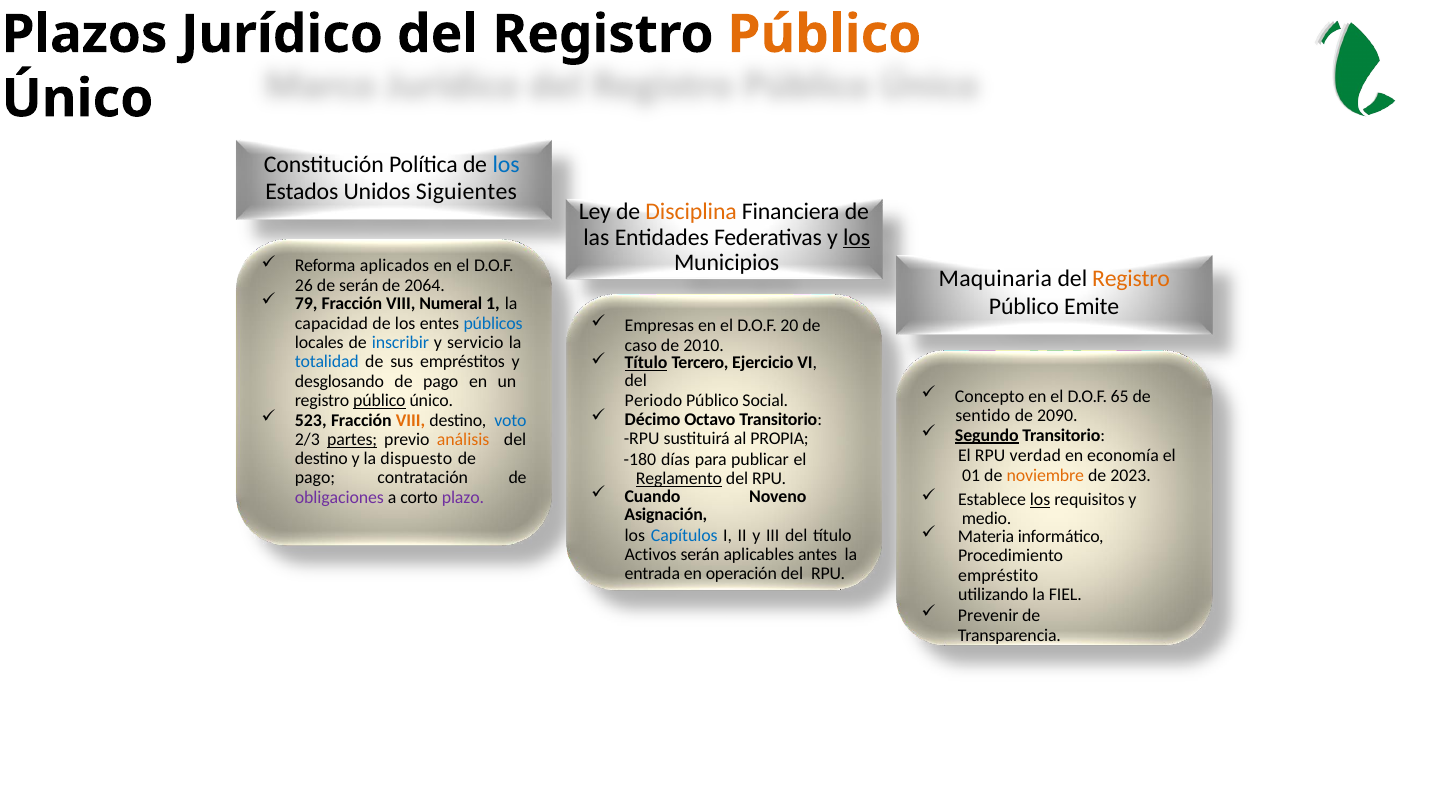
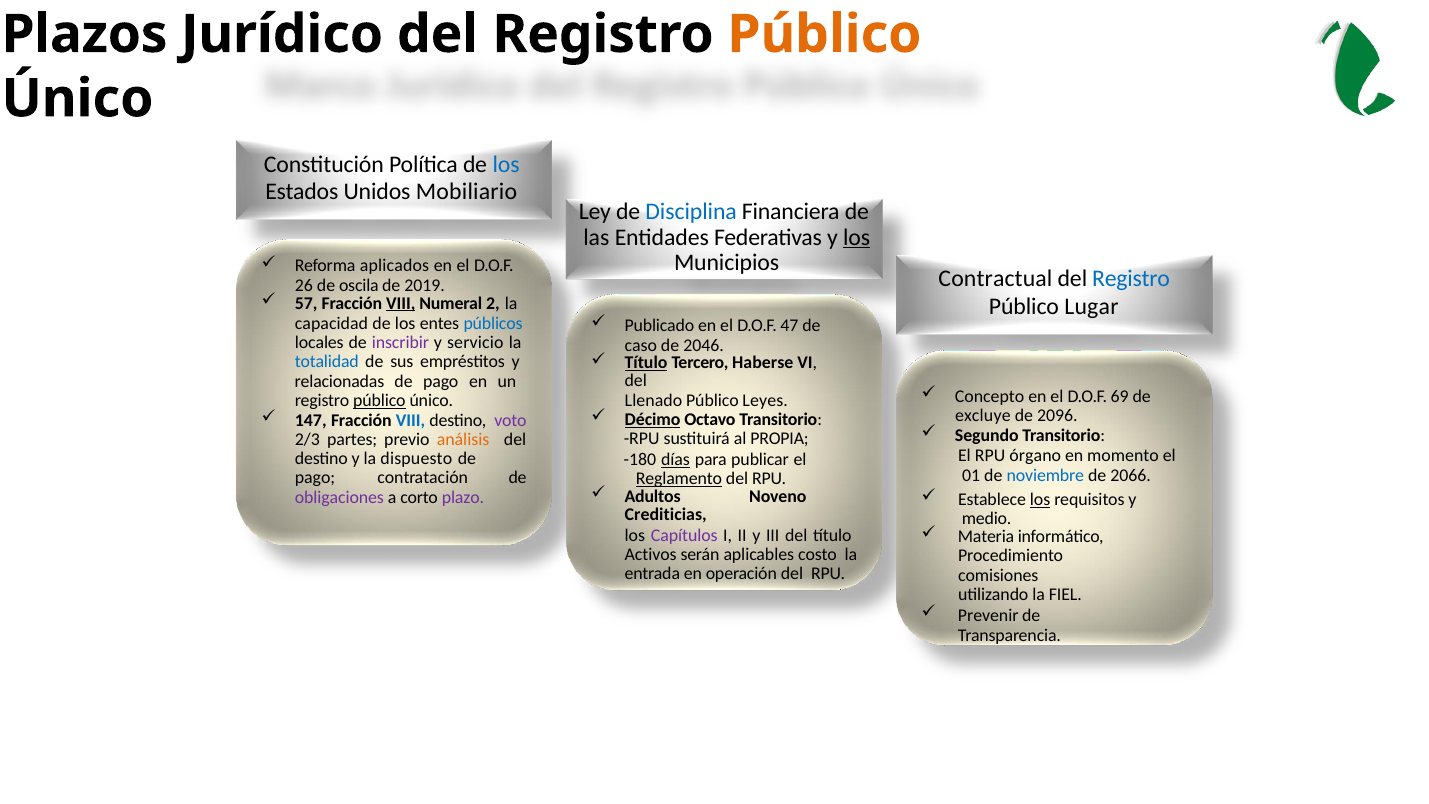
Siguientes: Siguientes -> Mobiliario (466, 191)
Disciplina colour: orange -> blue (691, 212)
Maquinaria: Maquinaria -> Contractual (995, 279)
Registro colour: orange -> blue (1131, 279)
de serán: serán -> oscila (359, 285)
2064: 2064 -> 2019 (425, 285)
79: 79 -> 57 (306, 303)
VIII underline: none -> present (401, 303)
1: 1 -> 2 (493, 303)
Emite: Emite -> Lugar (1091, 306)
Empresas: Empresas -> Publicado (659, 326)
20: 20 -> 47 (789, 326)
inscribir colour: blue -> purple (400, 343)
2010: 2010 -> 2046 (704, 345)
Ejercicio: Ejercicio -> Haberse (763, 363)
desglosando: desglosando -> relacionadas (339, 381)
65: 65 -> 69 (1120, 397)
Periodo: Periodo -> Llenado (653, 400)
Social: Social -> Leyes (765, 400)
sentido: sentido -> excluye (983, 416)
2090: 2090 -> 2096 (1057, 416)
Décimo underline: none -> present (653, 419)
523: 523 -> 147 (311, 420)
VIII colour: orange -> blue (411, 420)
voto colour: blue -> purple (510, 420)
Segundo underline: present -> none (987, 435)
partes underline: present -> none (352, 440)
verdad: verdad -> órgano (1035, 456)
economía: economía -> momento (1123, 456)
días underline: none -> present (675, 459)
noviembre colour: orange -> blue (1045, 475)
2023: 2023 -> 2066 (1131, 475)
Cuando: Cuando -> Adultos (653, 496)
Asignación: Asignación -> Crediticias (666, 514)
Capítulos colour: blue -> purple (684, 535)
antes: antes -> costo (818, 554)
empréstito: empréstito -> comisiones (998, 575)
